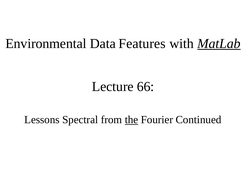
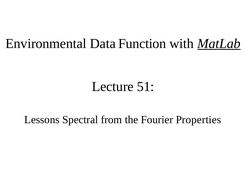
Features: Features -> Function (142, 43)
66: 66 -> 51 (146, 86)
the underline: present -> none (132, 119)
Continued: Continued -> Properties (198, 119)
